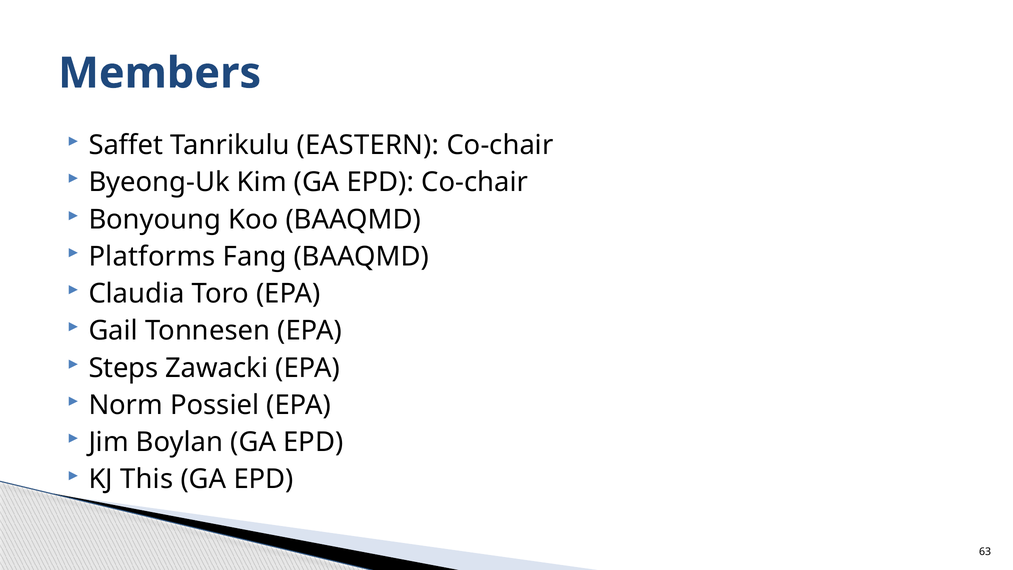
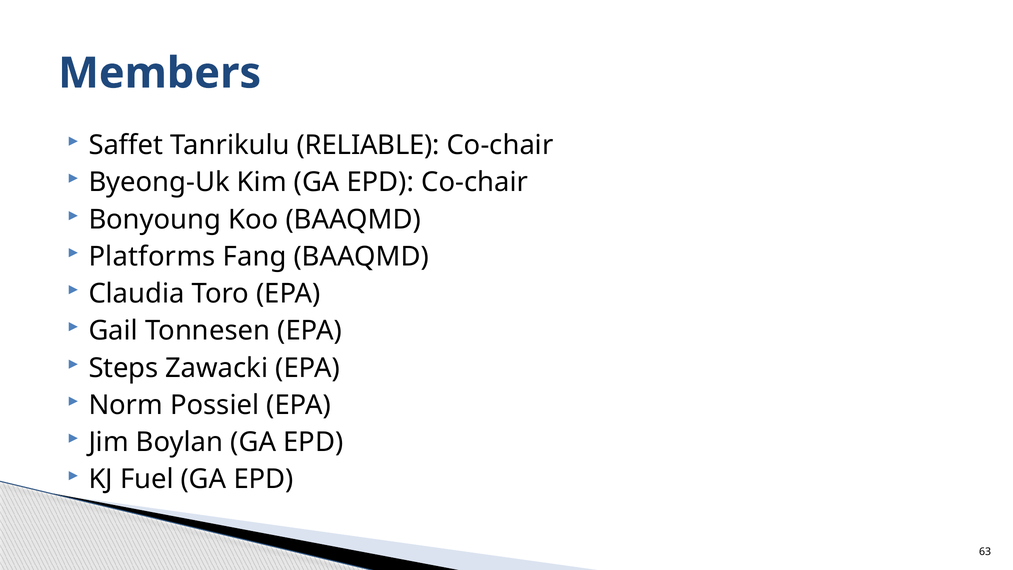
EASTERN: EASTERN -> RELIABLE (368, 145)
This: This -> Fuel (147, 479)
